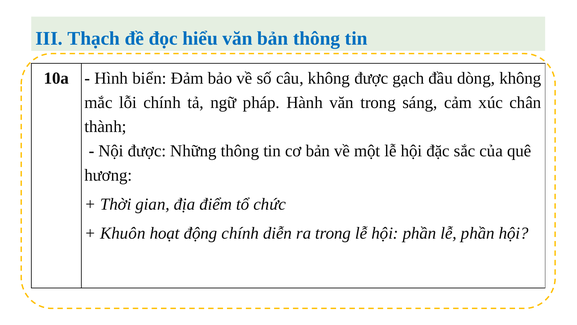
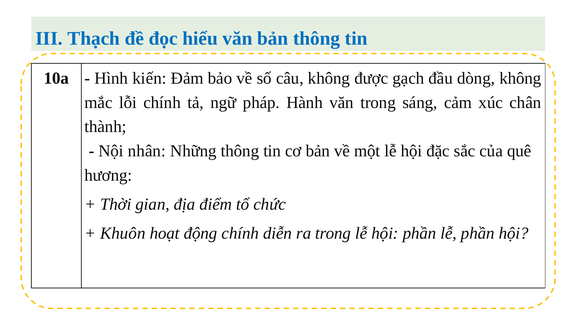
biển: biển -> kiến (149, 78)
Nội được: được -> nhân (147, 151)
